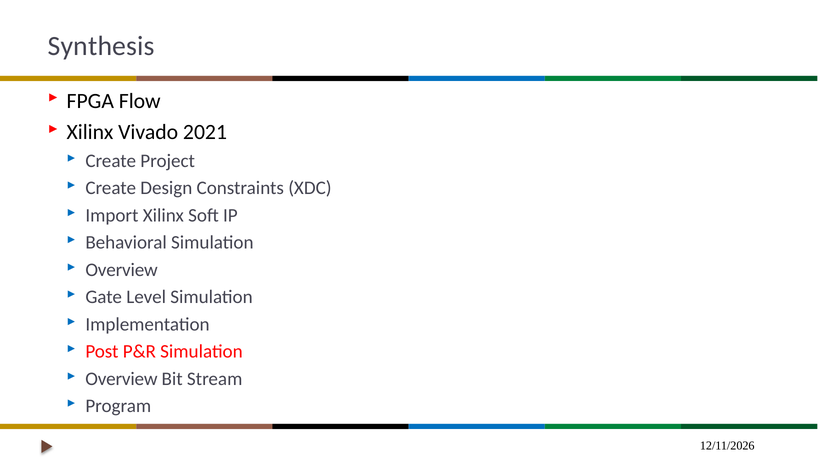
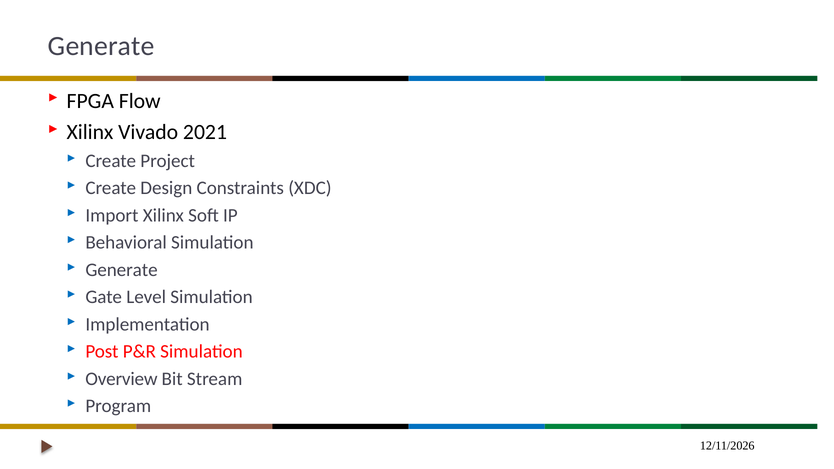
Synthesis: Synthesis -> Generate (101, 46)
Overview: Overview -> Generate (122, 270)
